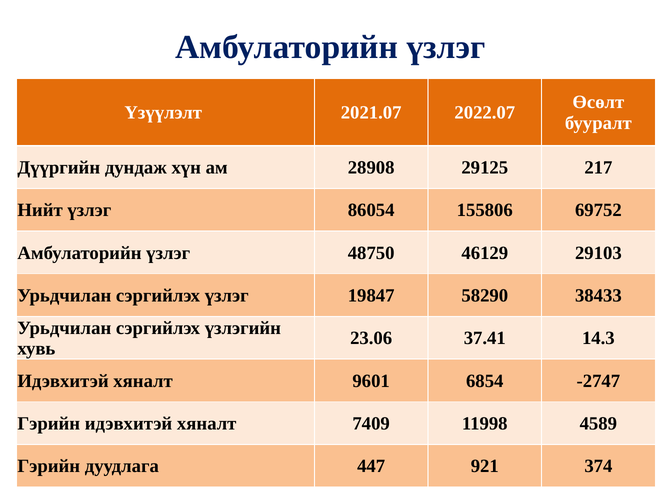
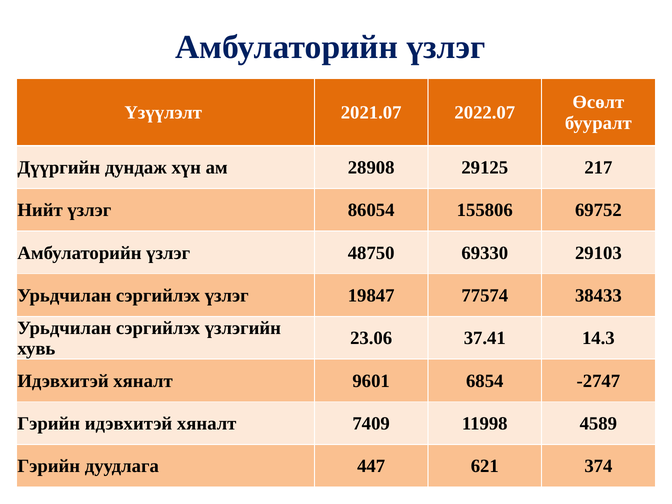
46129: 46129 -> 69330 (485, 253)
58290: 58290 -> 77574 (485, 296)
921: 921 -> 621 (485, 466)
